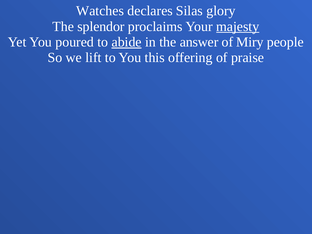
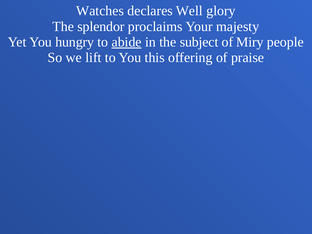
Silas: Silas -> Well (189, 11)
majesty underline: present -> none (238, 26)
poured: poured -> hungry (75, 42)
answer: answer -> subject (199, 42)
